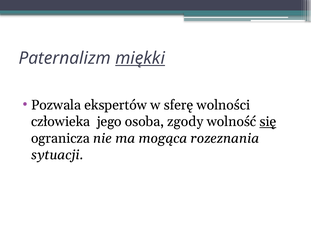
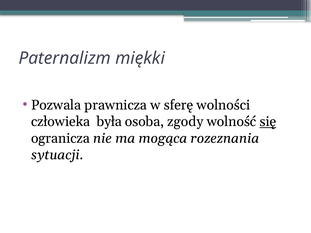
miękki underline: present -> none (140, 58)
ekspertów: ekspertów -> prawnicza (116, 105)
jego: jego -> była (109, 122)
